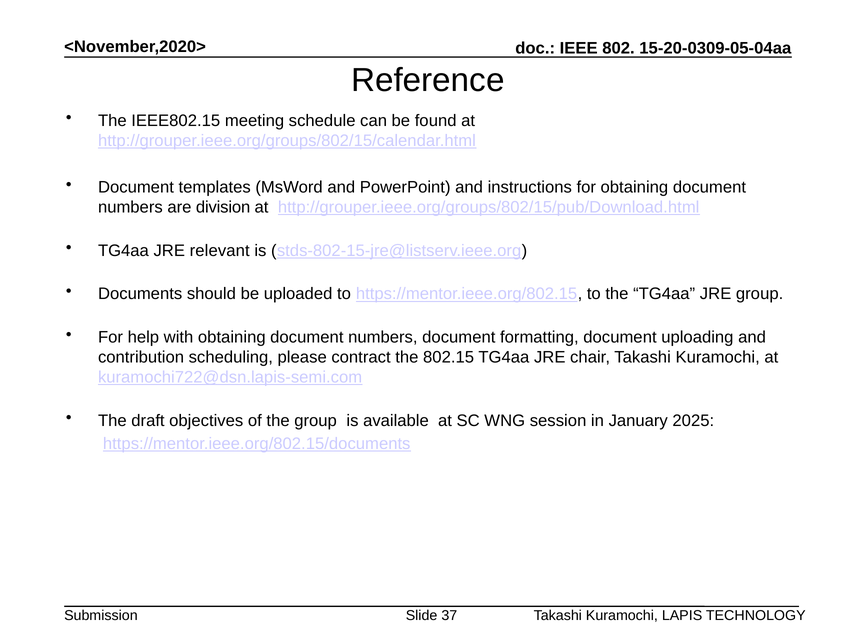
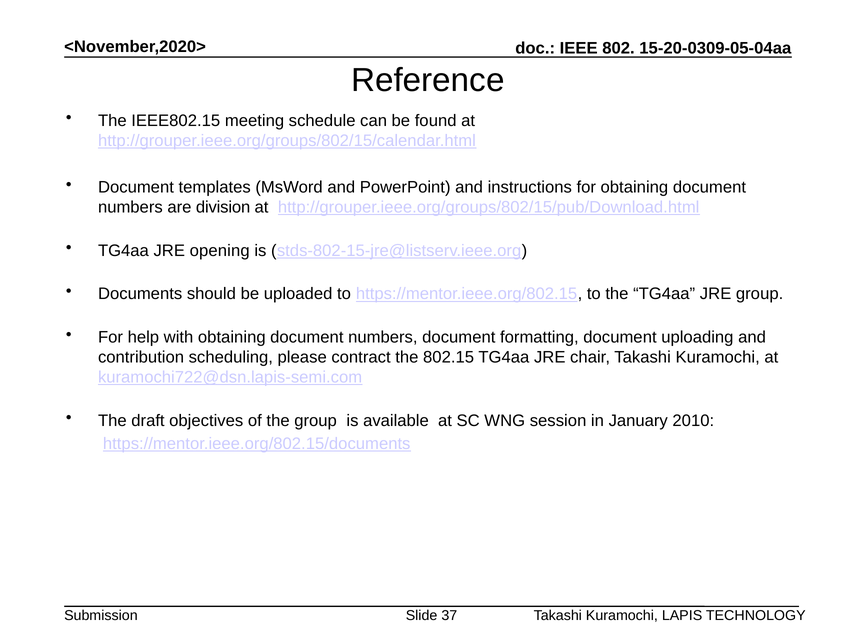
relevant: relevant -> opening (220, 251)
2025: 2025 -> 2010 (693, 421)
